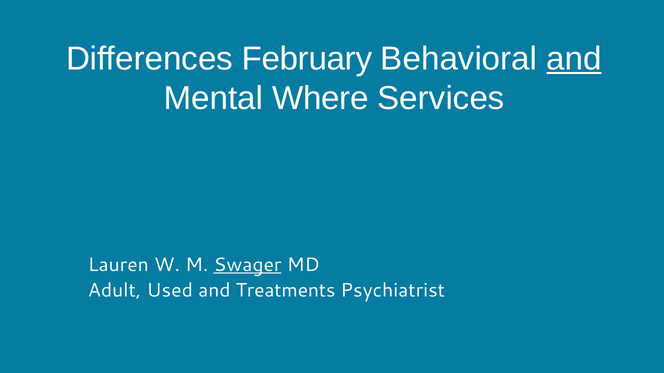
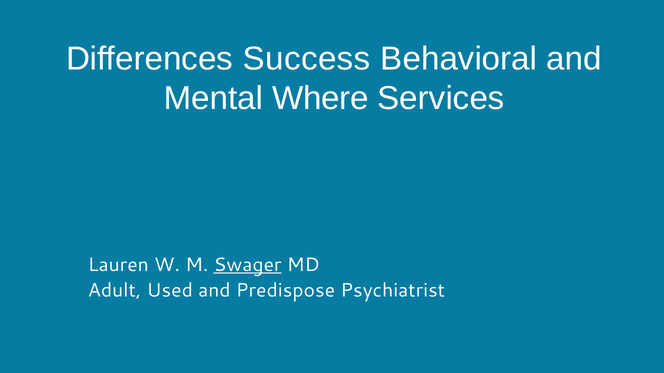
February: February -> Success (307, 59)
and underline: present -> none (574, 59)
Treatments: Treatments -> Predispose (285, 291)
